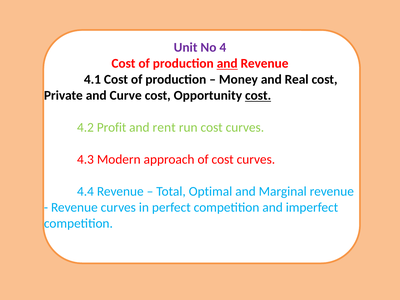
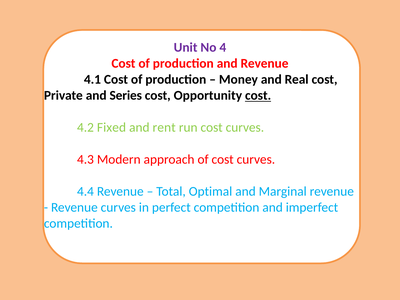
and underline: present -> none (227, 64)
Curve: Curve -> Series (126, 96)
Profit: Profit -> Fixed (111, 128)
